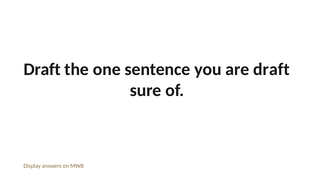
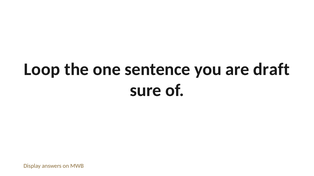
Draft: Draft -> Loop (42, 70)
